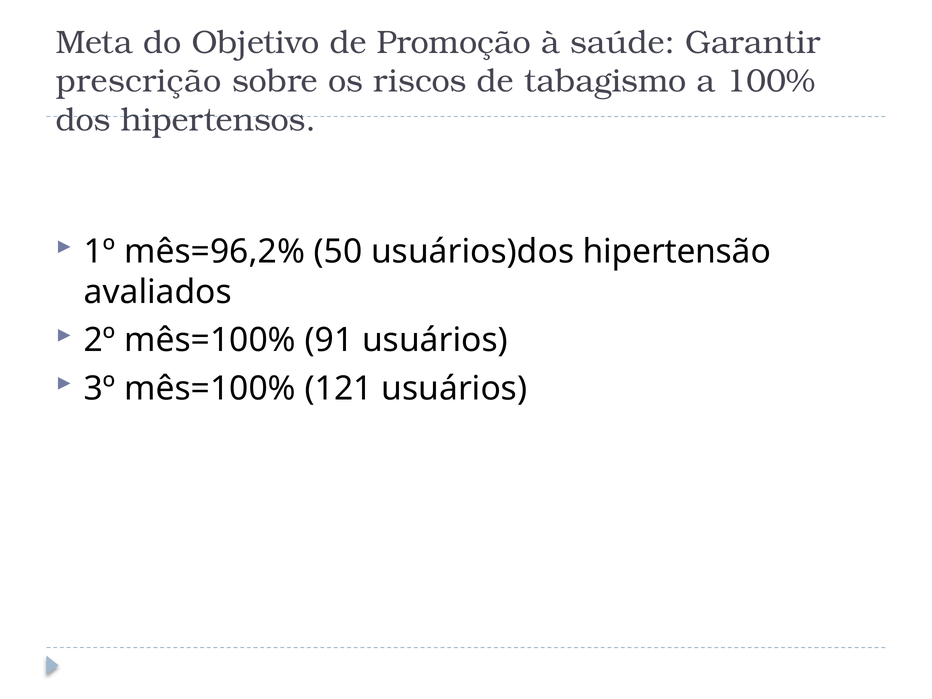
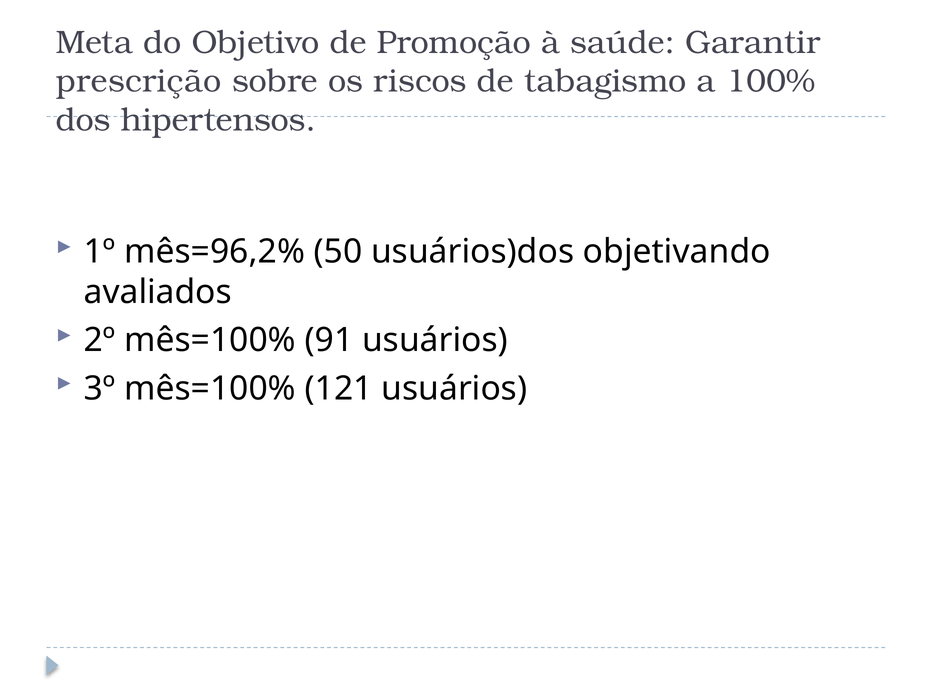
hipertensão: hipertensão -> objetivando (677, 252)
